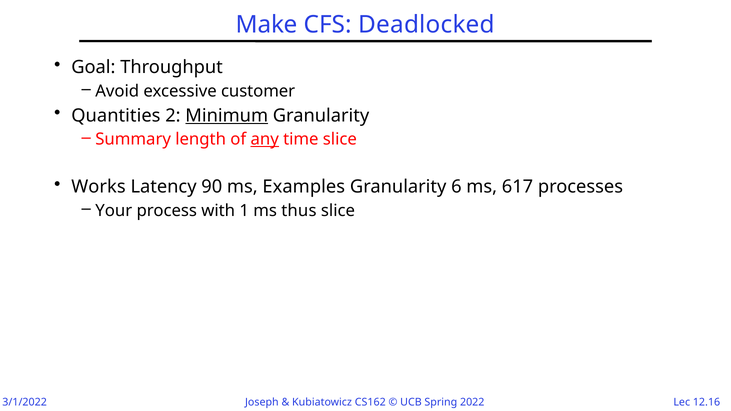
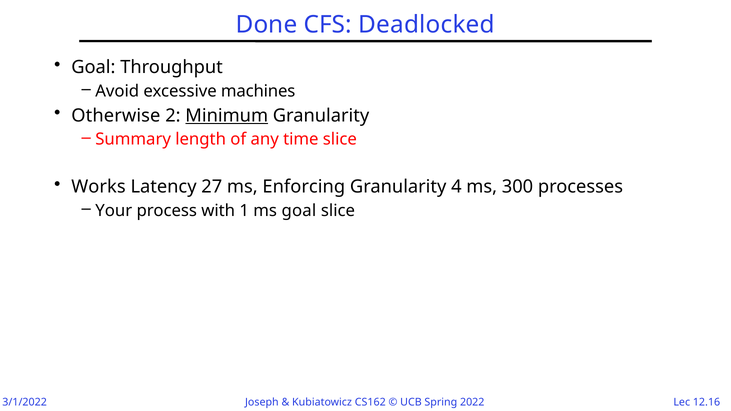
Make: Make -> Done (266, 25)
customer: customer -> machines (258, 91)
Quantities: Quantities -> Otherwise (116, 116)
any underline: present -> none (265, 139)
90: 90 -> 27 (212, 187)
Examples: Examples -> Enforcing (304, 187)
6: 6 -> 4 (456, 187)
617: 617 -> 300 (517, 187)
ms thus: thus -> goal (299, 211)
